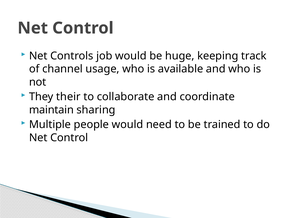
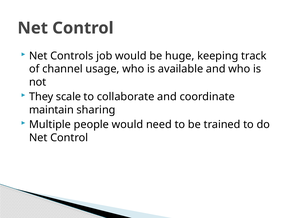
their: their -> scale (69, 97)
